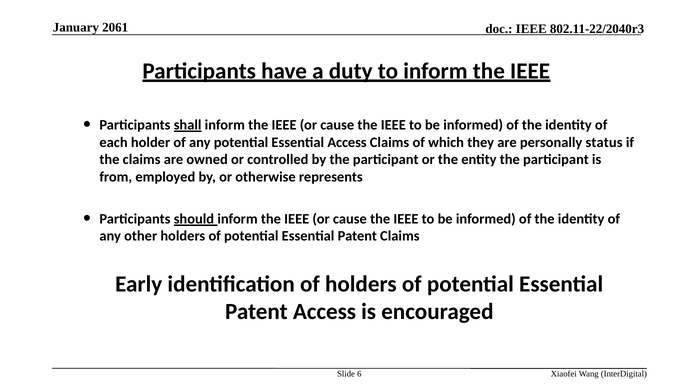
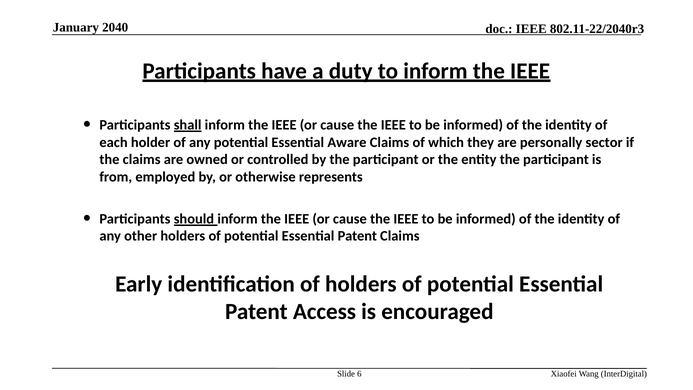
2061: 2061 -> 2040 (115, 28)
Essential Access: Access -> Aware (347, 142)
status: status -> sector (604, 142)
